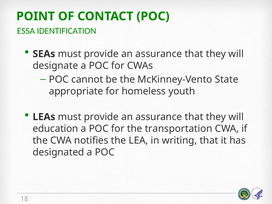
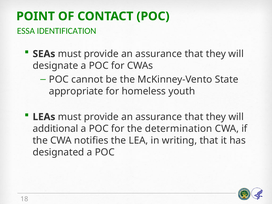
education: education -> additional (55, 129)
transportation: transportation -> determination (179, 129)
